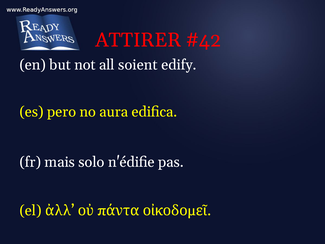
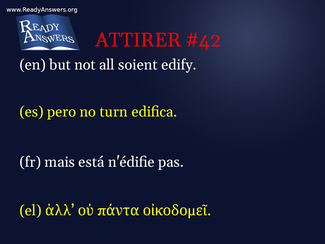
aura: aura -> turn (114, 112)
solo: solo -> está (91, 162)
